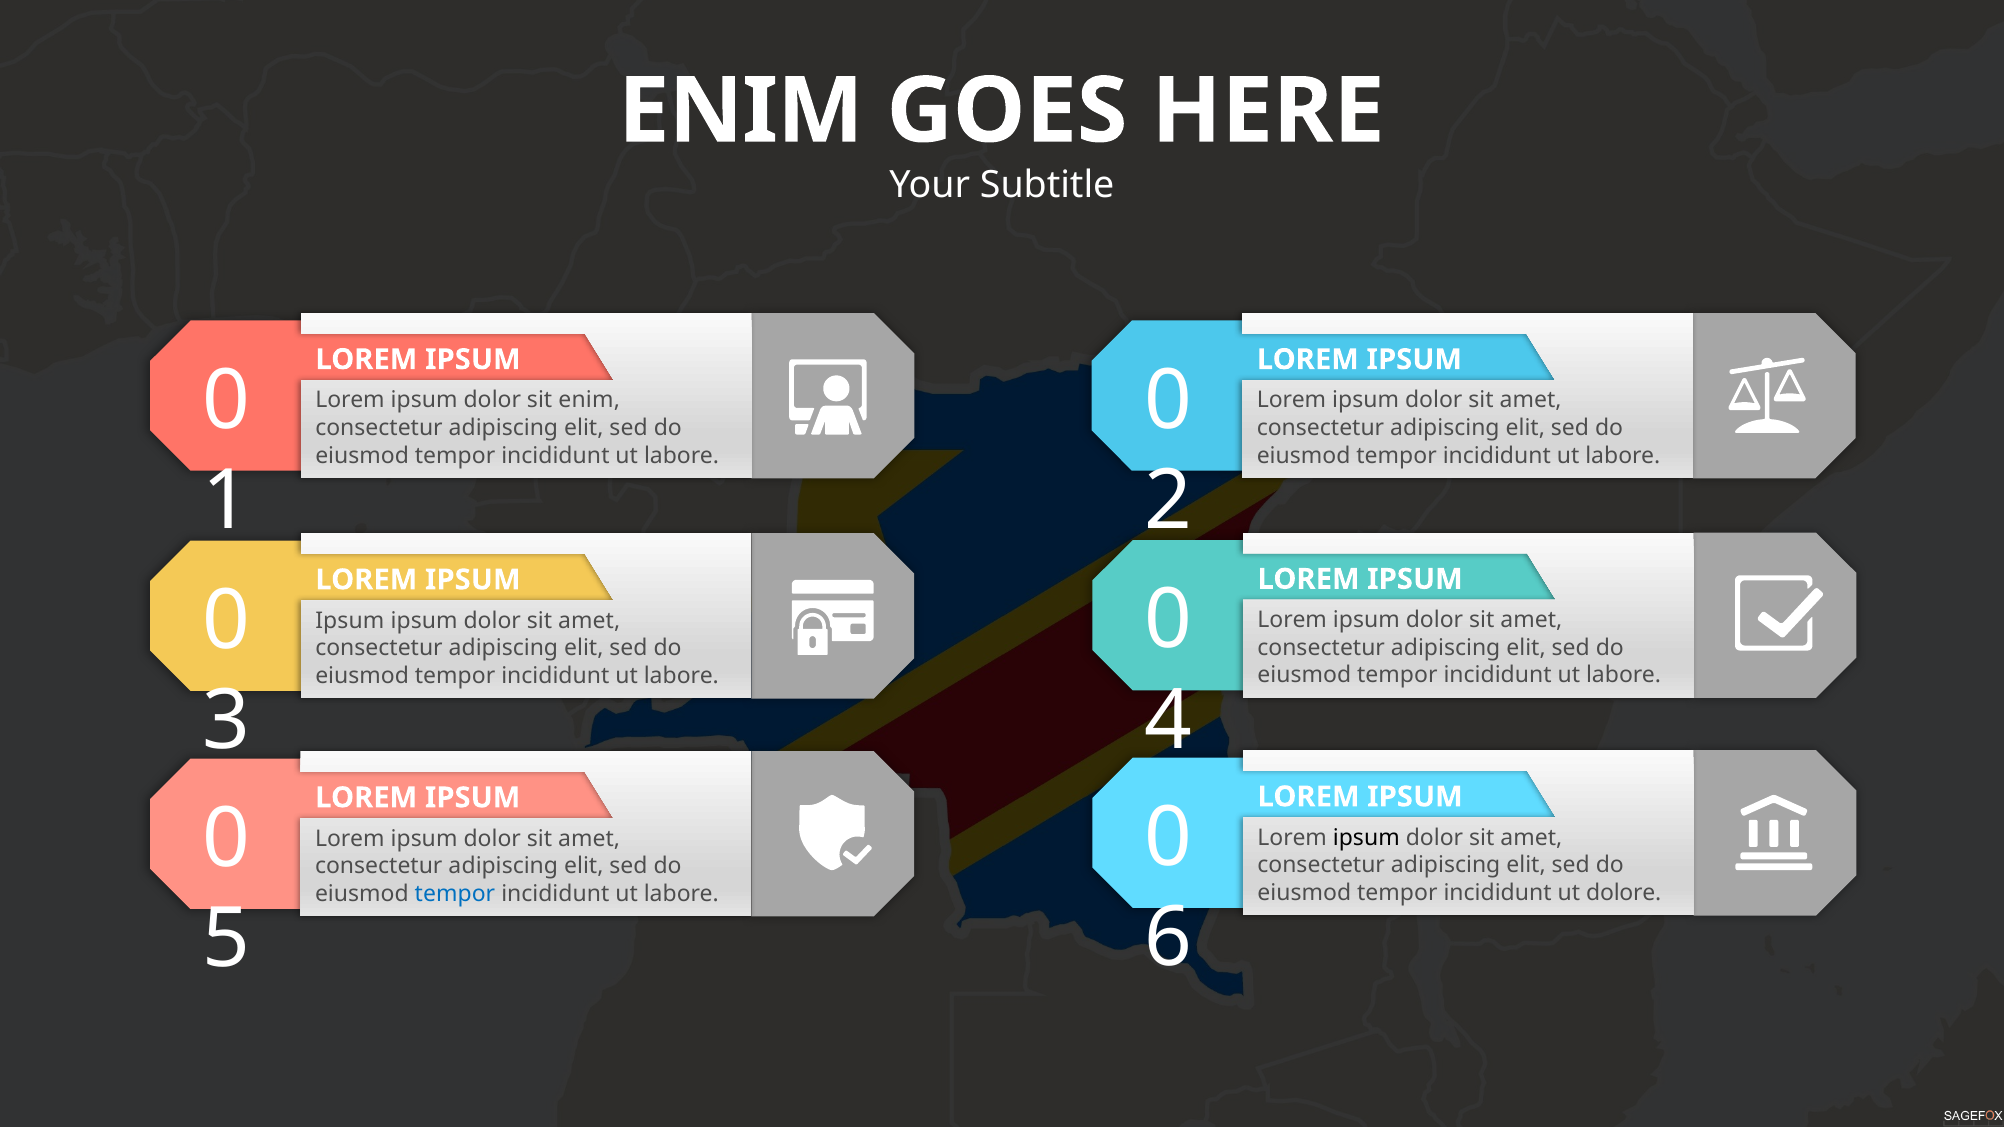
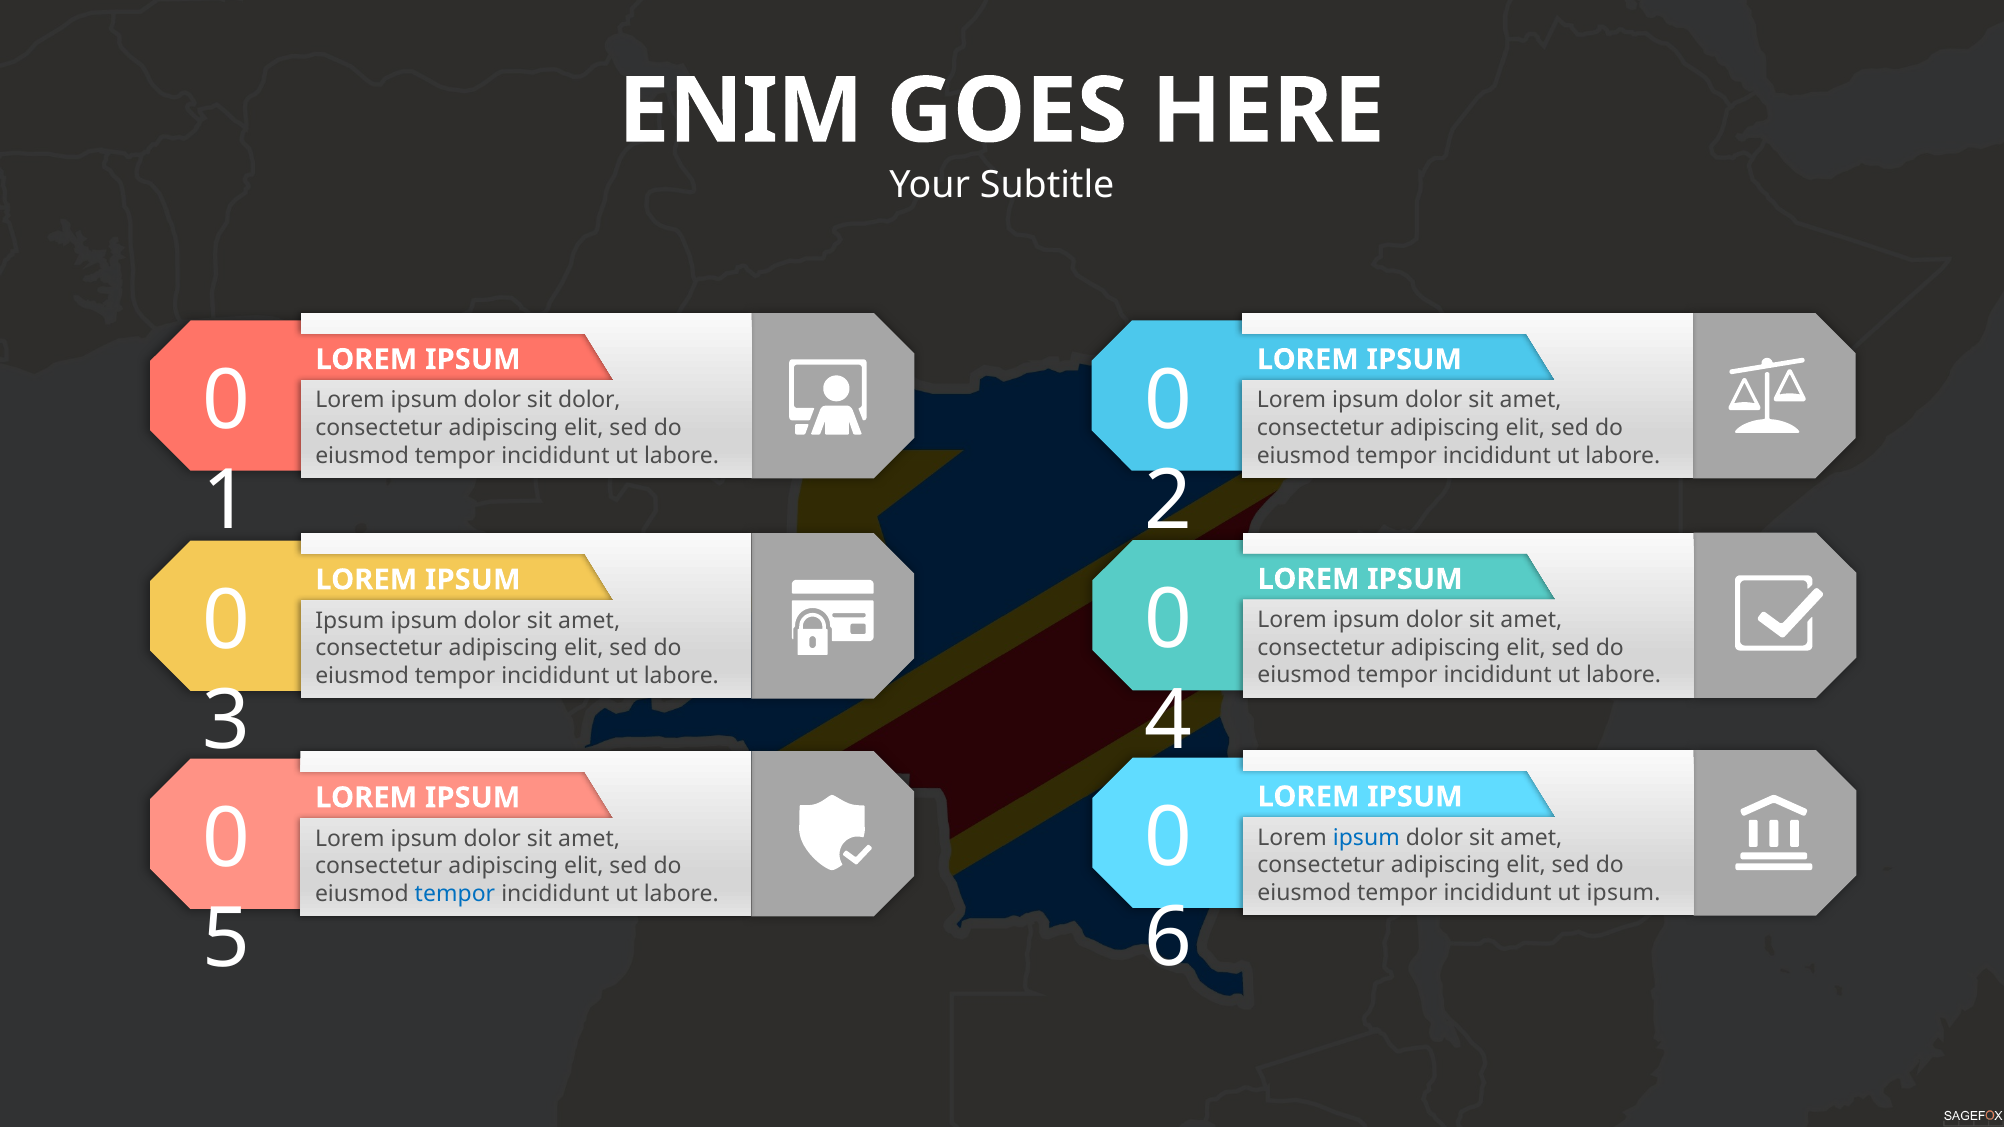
sit enim: enim -> dolor (589, 400)
ipsum colour: black -> blue (1366, 838)
ut dolore: dolore -> ipsum (1624, 893)
